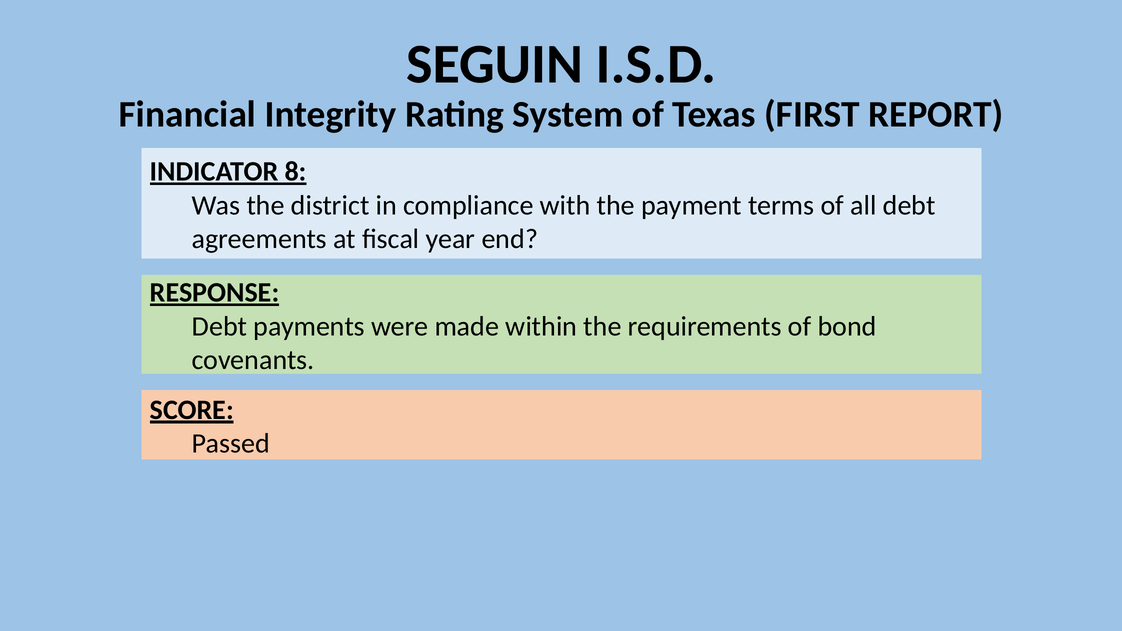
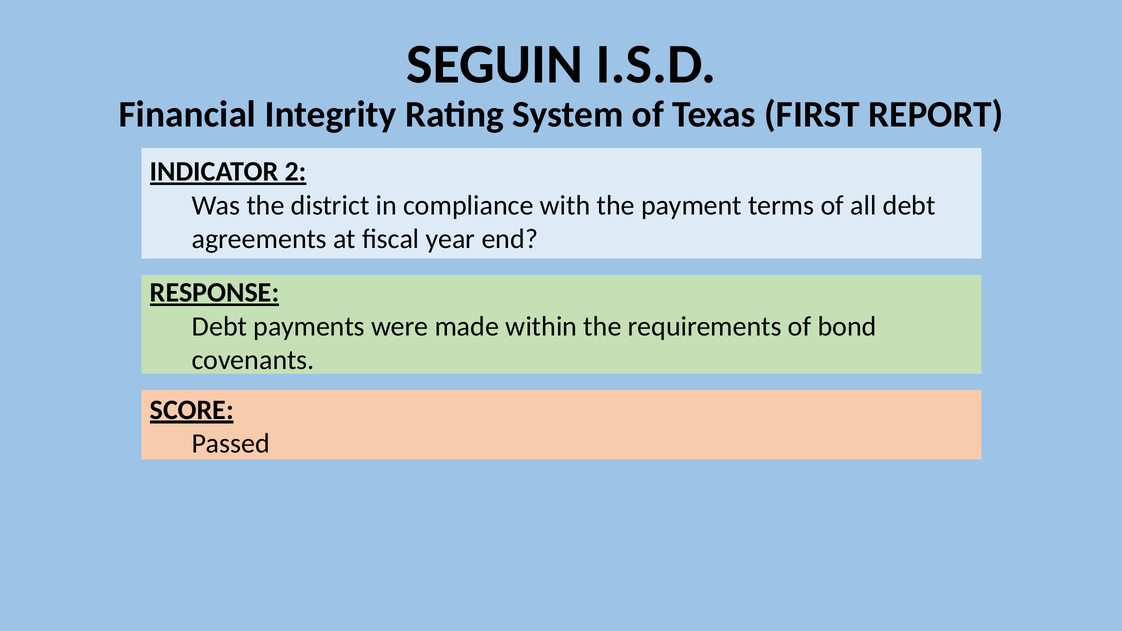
8: 8 -> 2 (296, 172)
